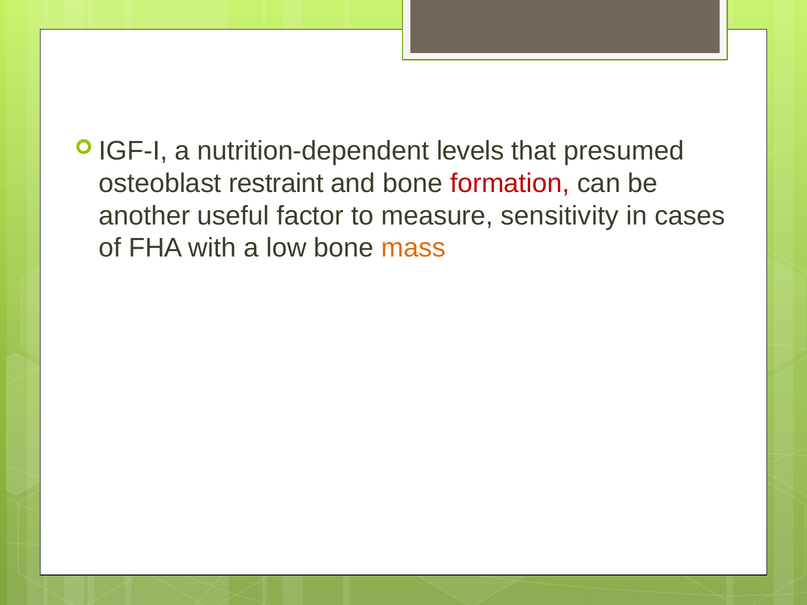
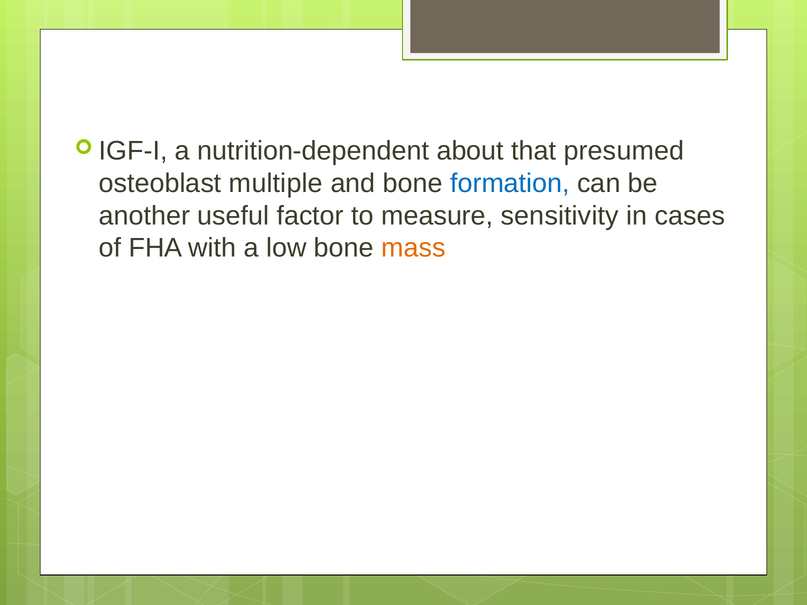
levels: levels -> about (470, 151)
restraint: restraint -> multiple (276, 183)
formation colour: red -> blue (510, 183)
